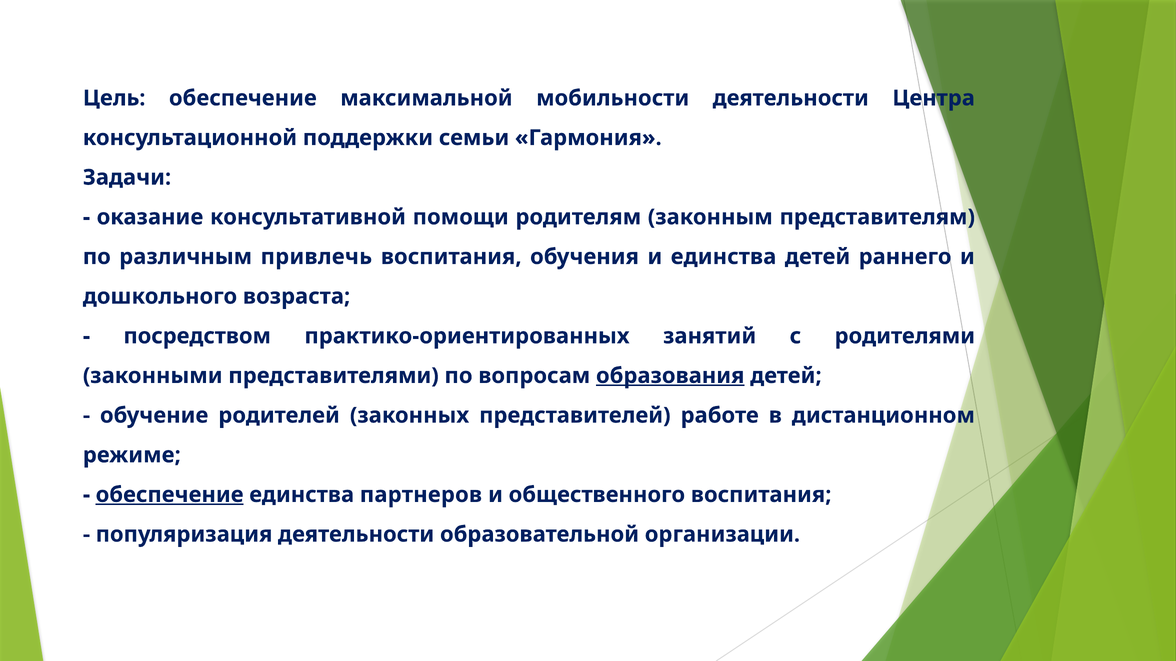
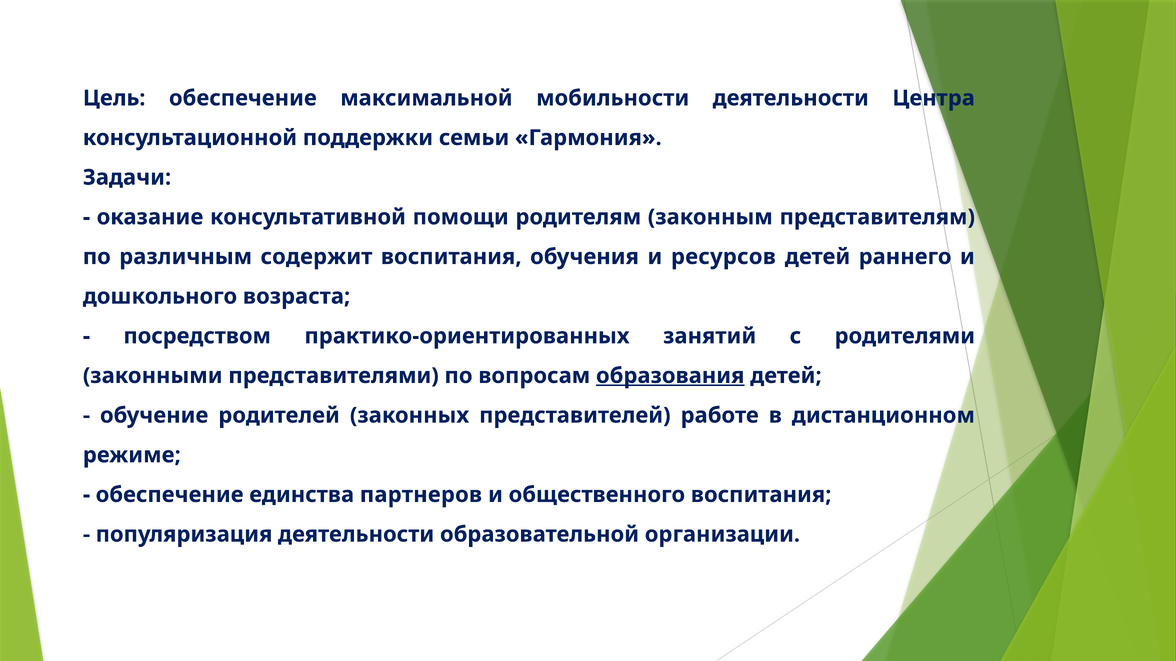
привлечь: привлечь -> содержит (316, 257)
и единства: единства -> ресурсов (723, 257)
обеспечение underline: present -> none (170, 495)
